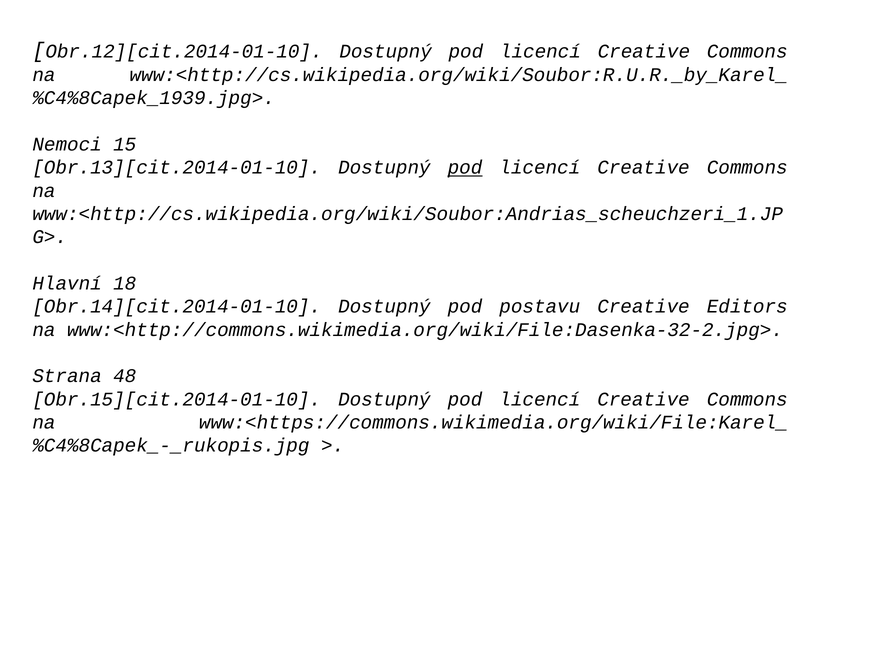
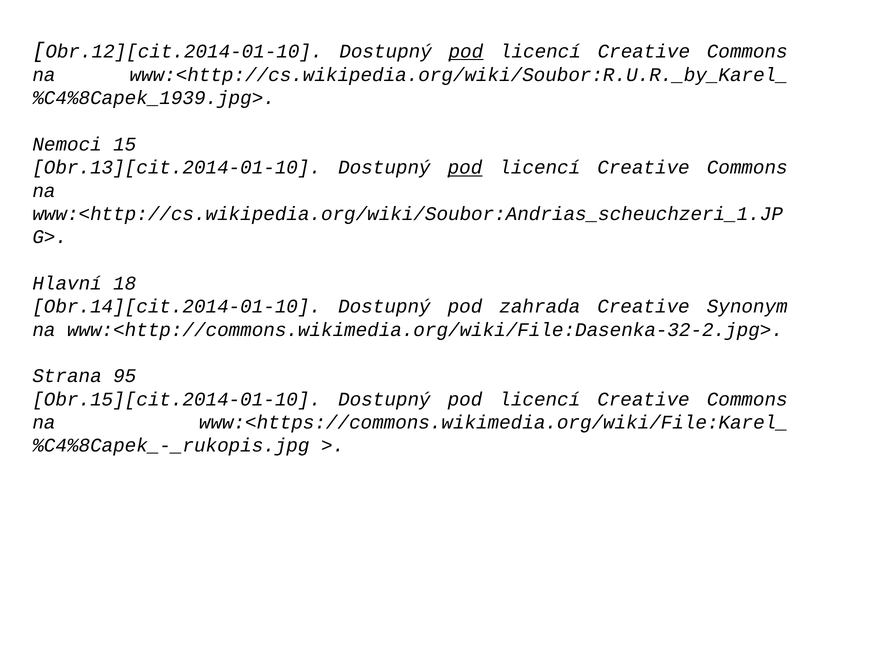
pod underline: none -> present (466, 51)
postavu: postavu -> zahrada (540, 306)
Editors: Editors -> Synonym (747, 306)
48: 48 -> 95 (125, 376)
